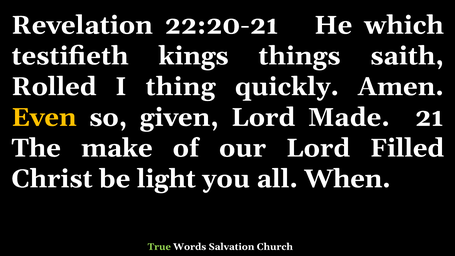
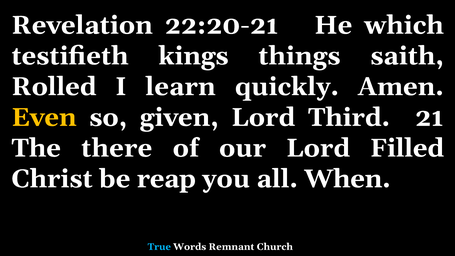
thing: thing -> learn (181, 87)
Made: Made -> Third (349, 117)
make: make -> there (117, 148)
light: light -> reap (166, 179)
True colour: light green -> light blue (159, 247)
Salvation: Salvation -> Remnant (231, 247)
